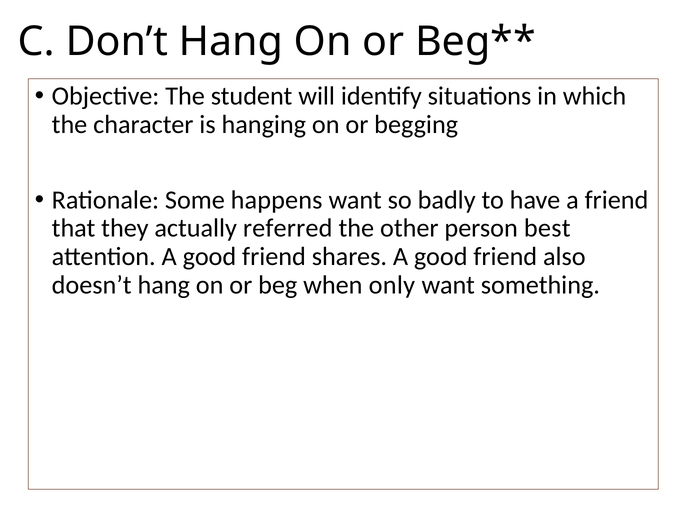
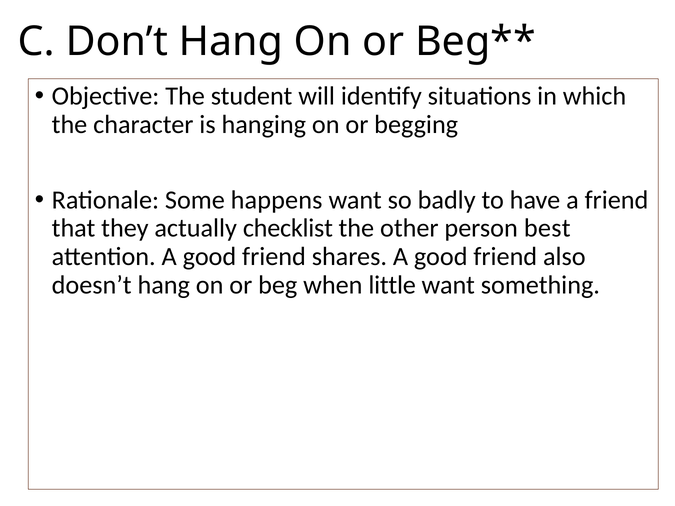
referred: referred -> checklist (288, 228)
only: only -> little (392, 285)
